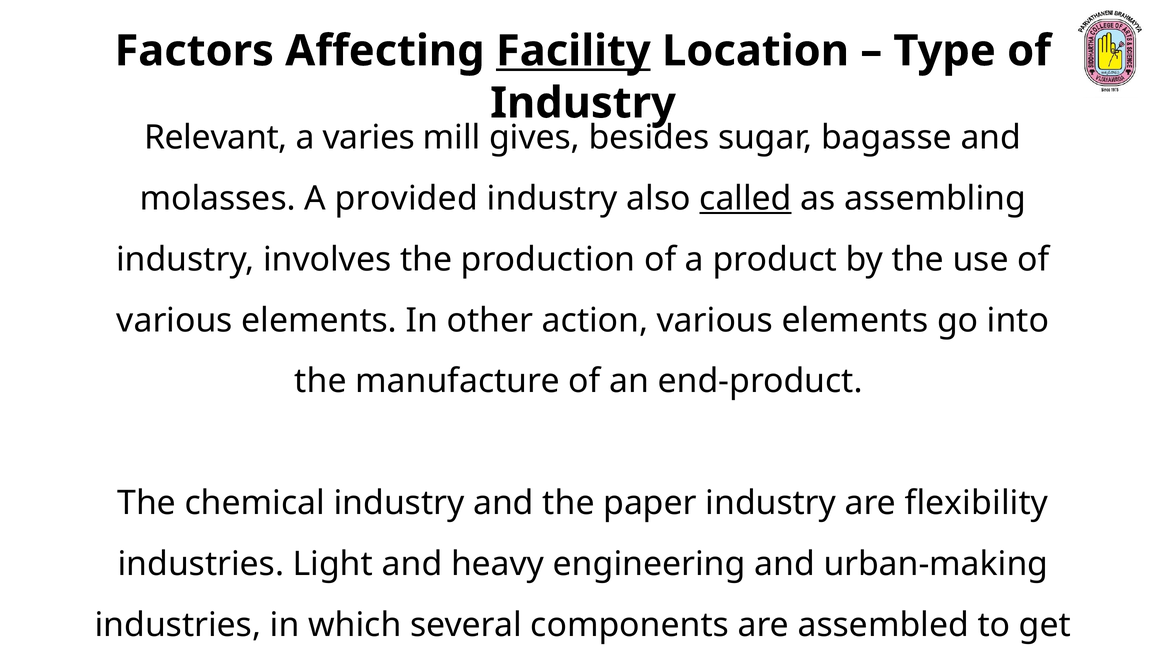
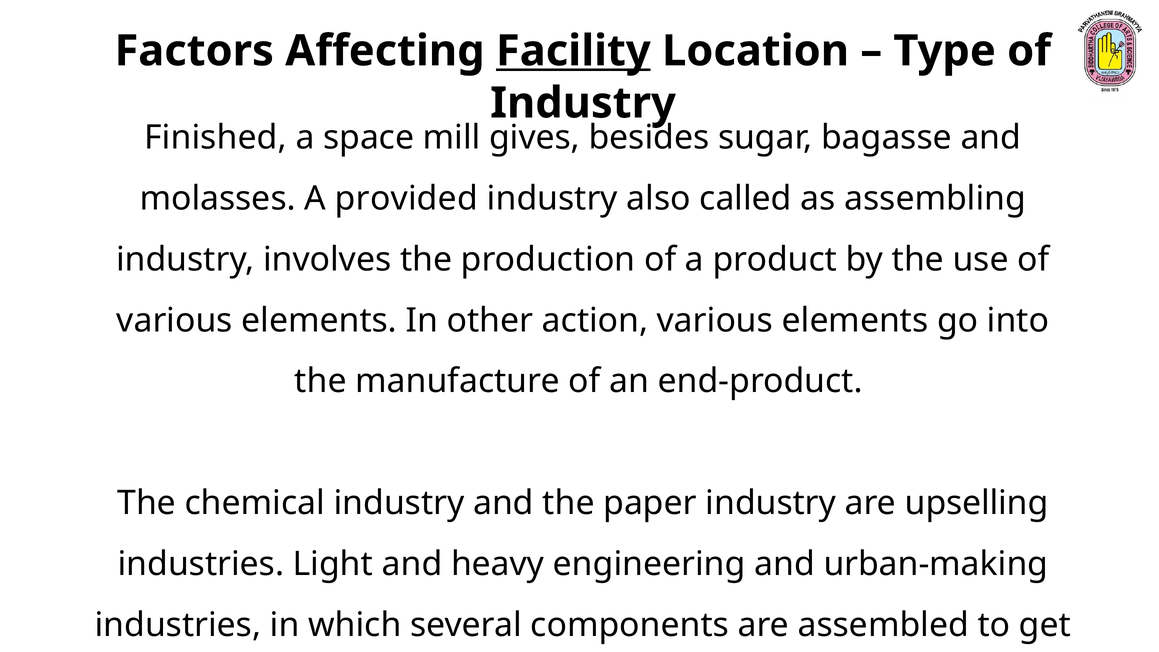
Relevant: Relevant -> Finished (216, 138)
varies: varies -> space (369, 138)
called underline: present -> none (746, 199)
flexibility: flexibility -> upselling (977, 503)
